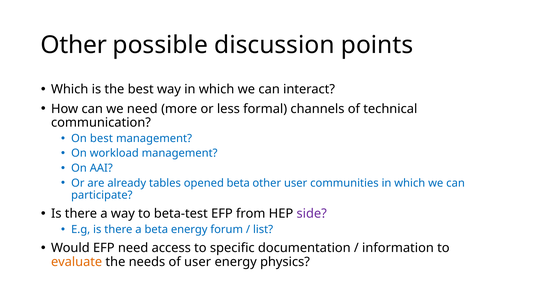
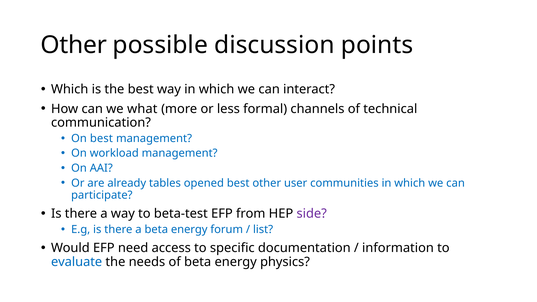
we need: need -> what (142, 109)
opened beta: beta -> best (238, 183)
evaluate colour: orange -> blue (77, 262)
of user: user -> beta (198, 262)
